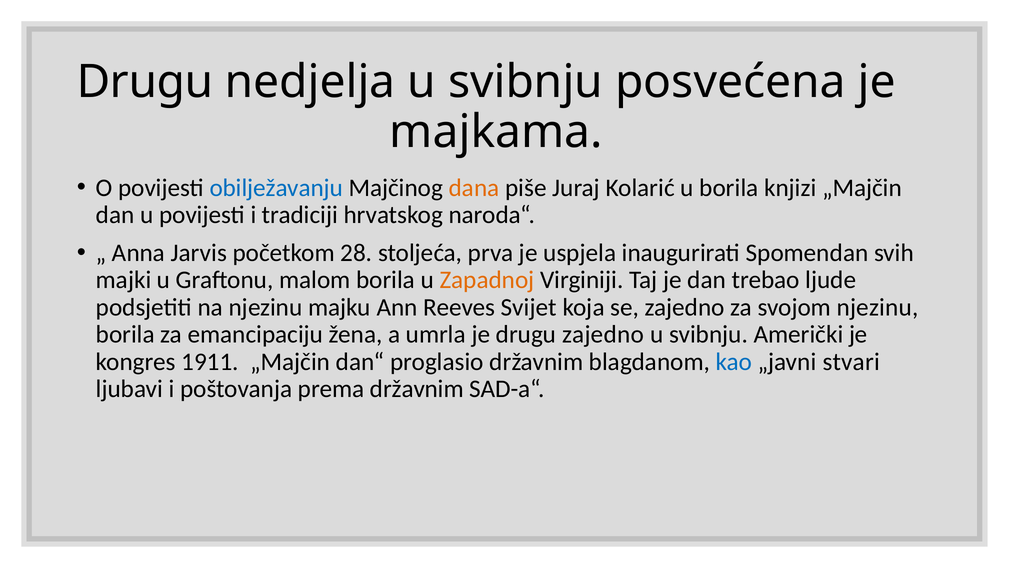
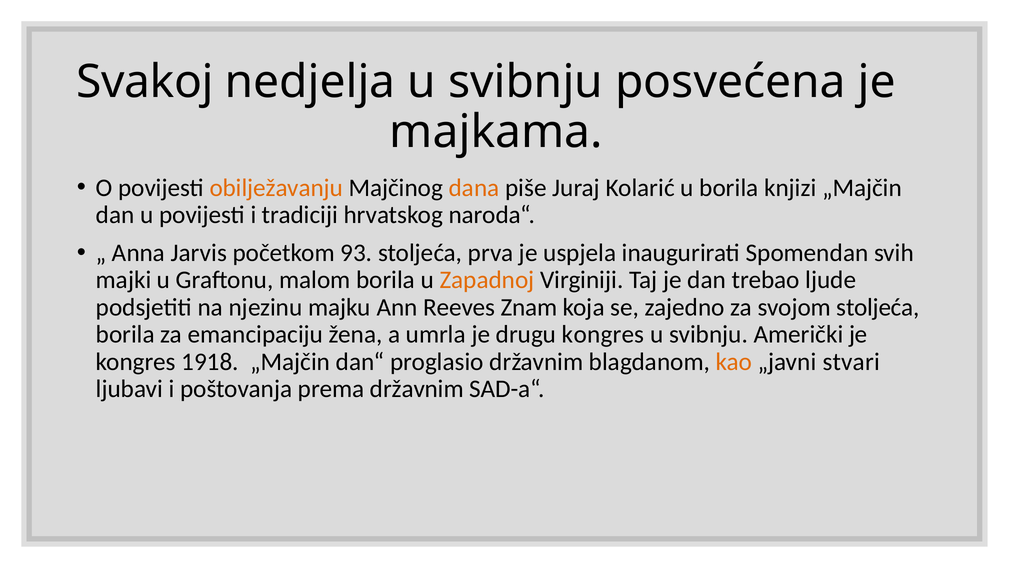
Drugu: Drugu -> Svakoj (145, 82)
obilježavanju colour: blue -> orange (276, 188)
28: 28 -> 93 (356, 253)
Svijet: Svijet -> Znam (529, 307)
svojom njezinu: njezinu -> stoljeća (878, 307)
drugu zajedno: zajedno -> kongres (603, 334)
1911: 1911 -> 1918 (210, 361)
kao colour: blue -> orange (734, 361)
